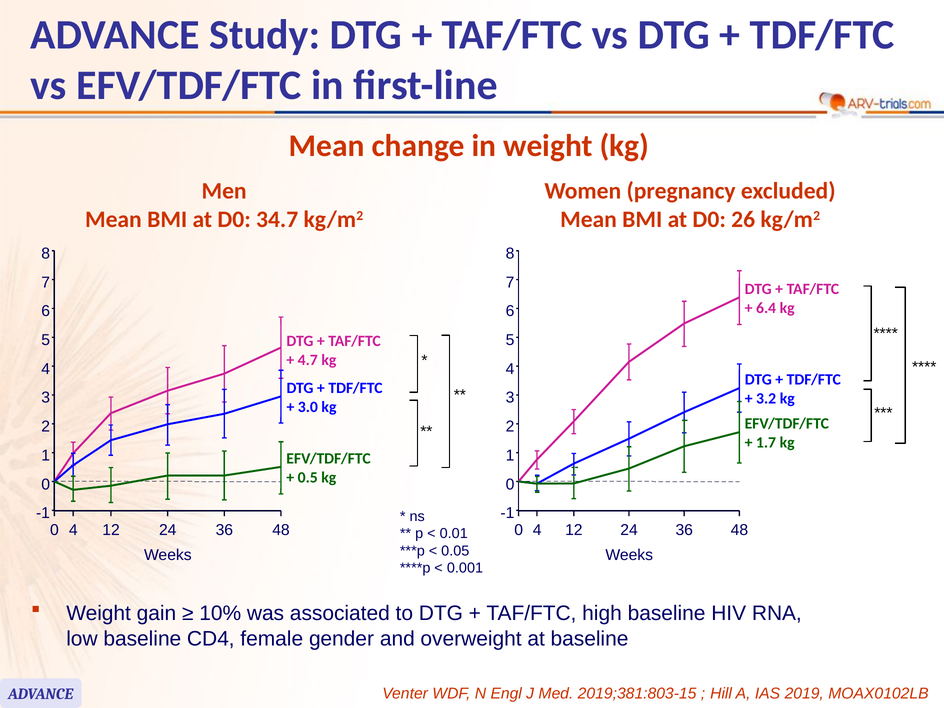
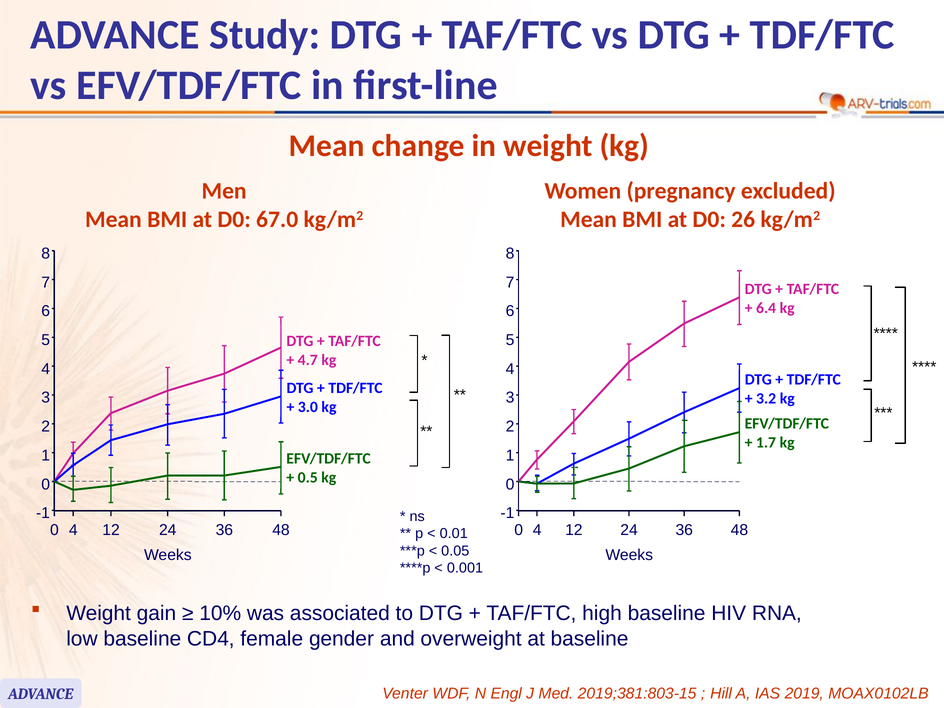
34.7: 34.7 -> 67.0 (277, 219)
